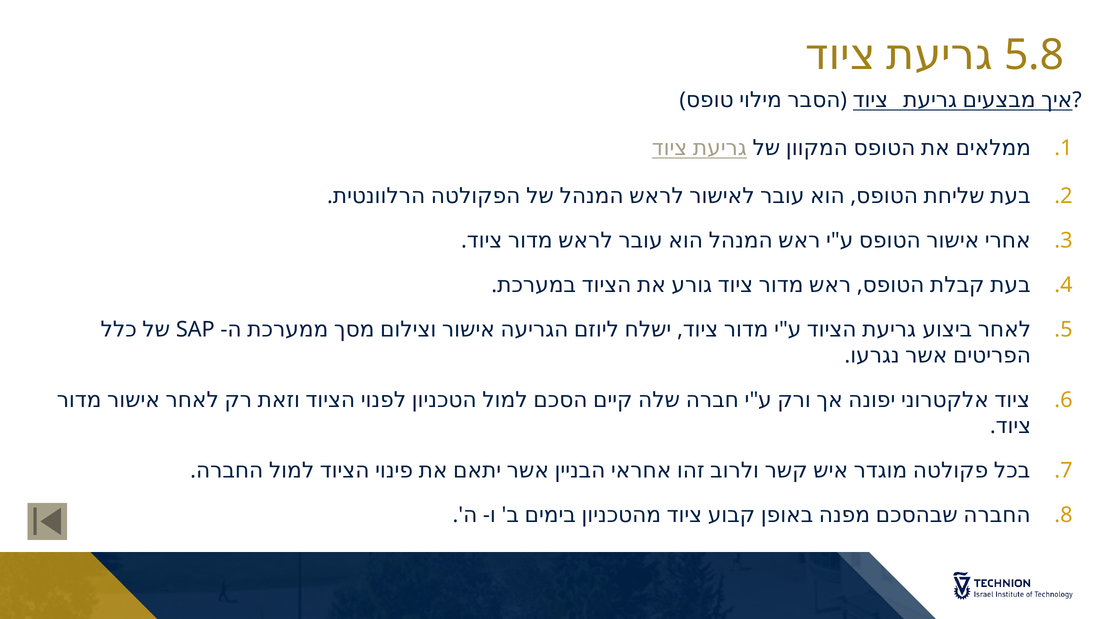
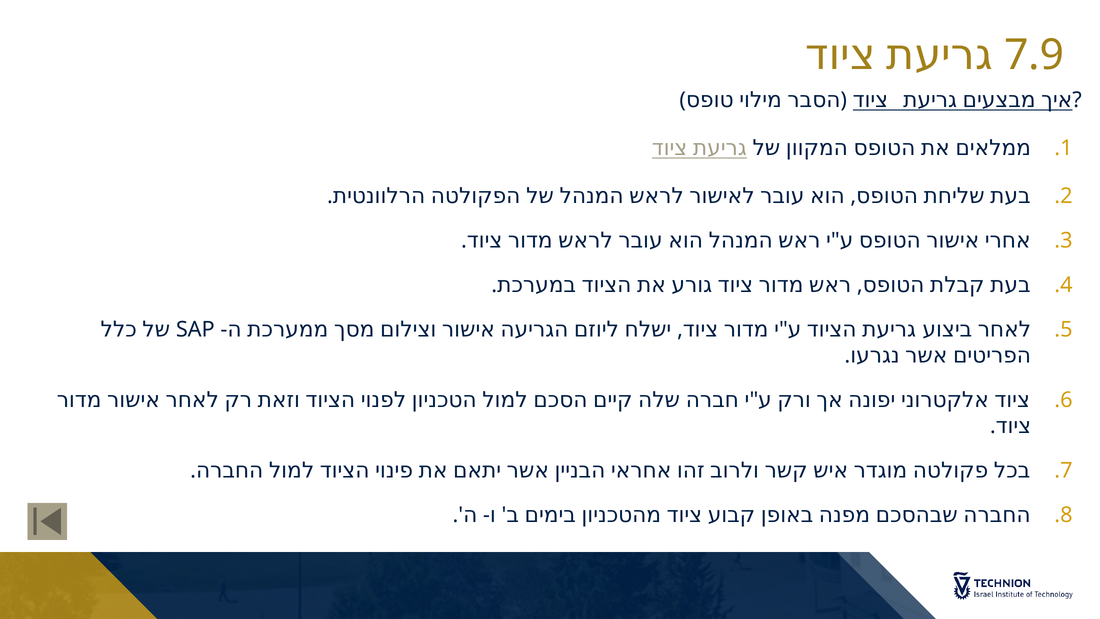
5.8: 5.8 -> 7.9 (1034, 55)
